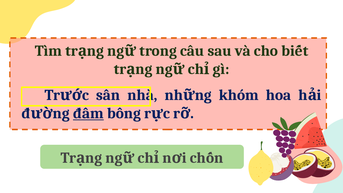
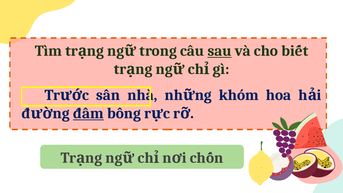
sau underline: none -> present (220, 51)
